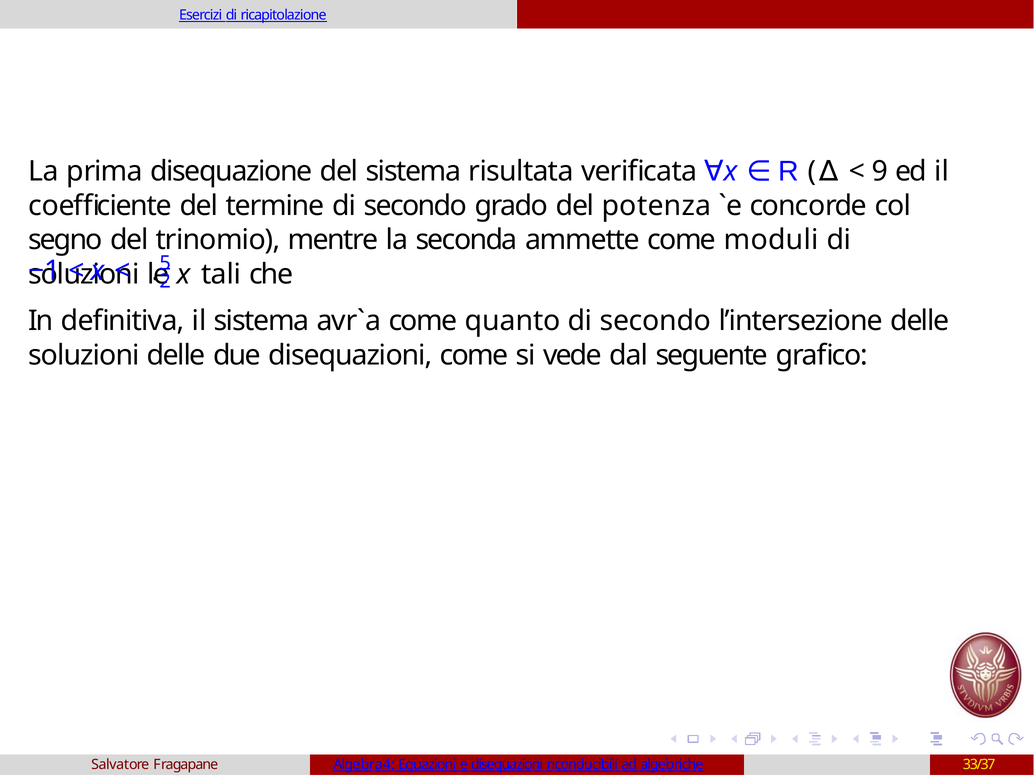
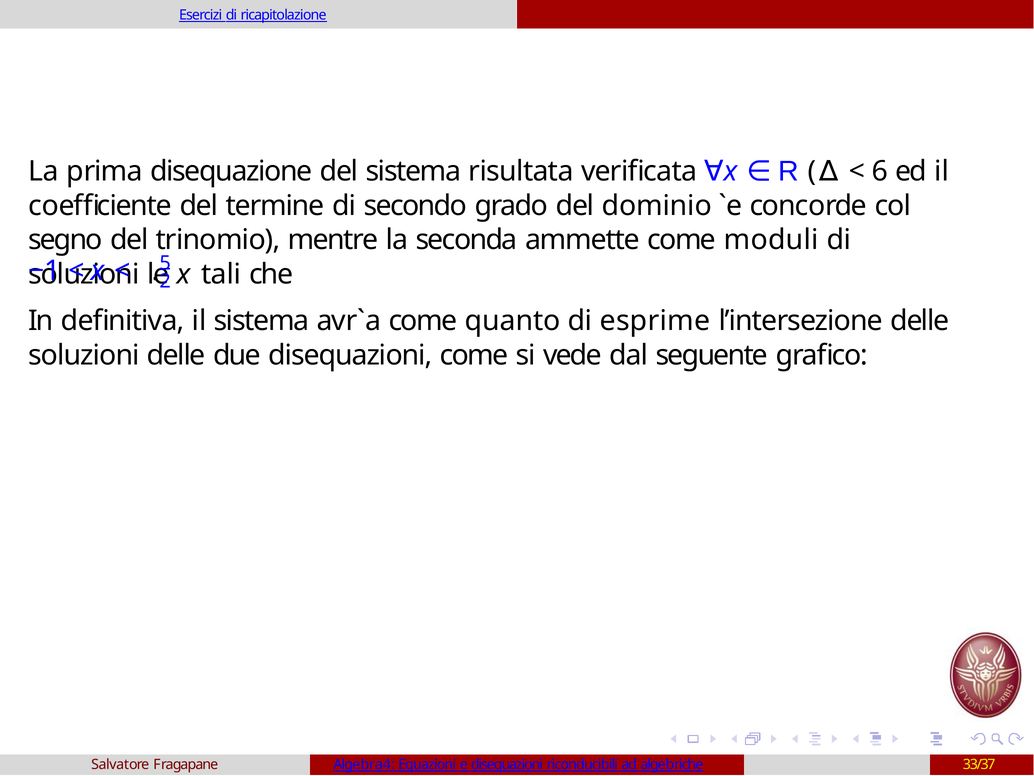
9: 9 -> 6 (880, 172)
potenza: potenza -> dominio (657, 206)
secondo: secondo -> esprime (655, 321)
